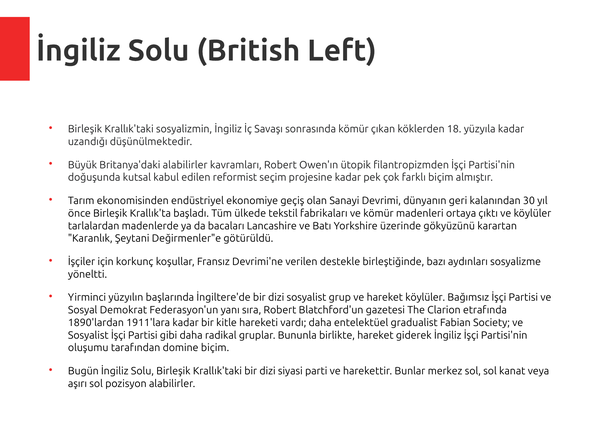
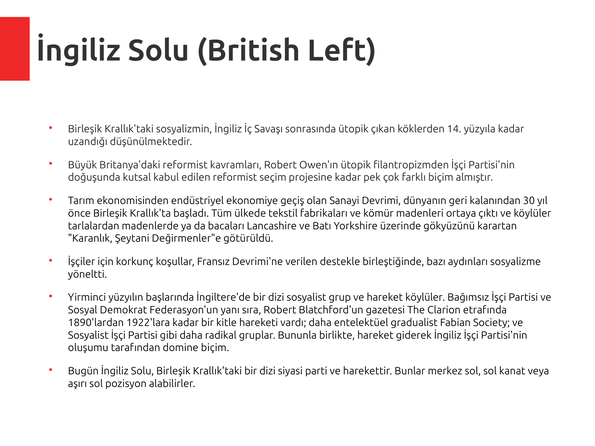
sonrasında kömür: kömür -> ütopik (353, 129)
18: 18 -> 14 (454, 129)
Britanya'daki alabilirler: alabilirler -> reformist (185, 165)
1911'lara: 1911'lara -> 1922'lara (148, 323)
